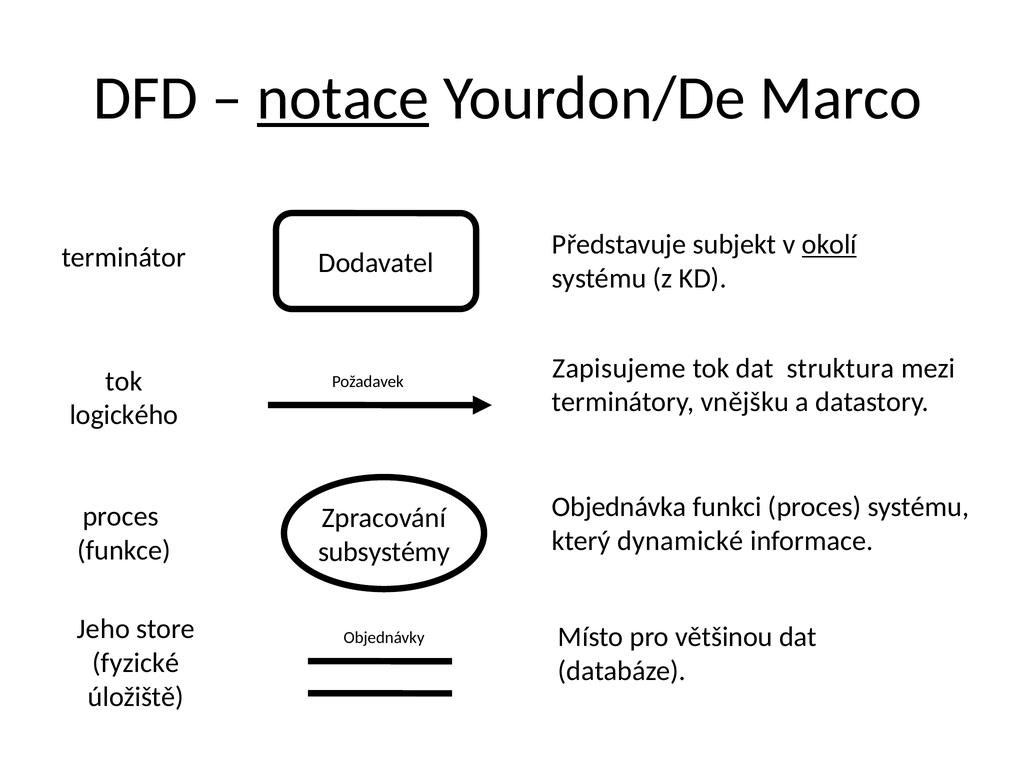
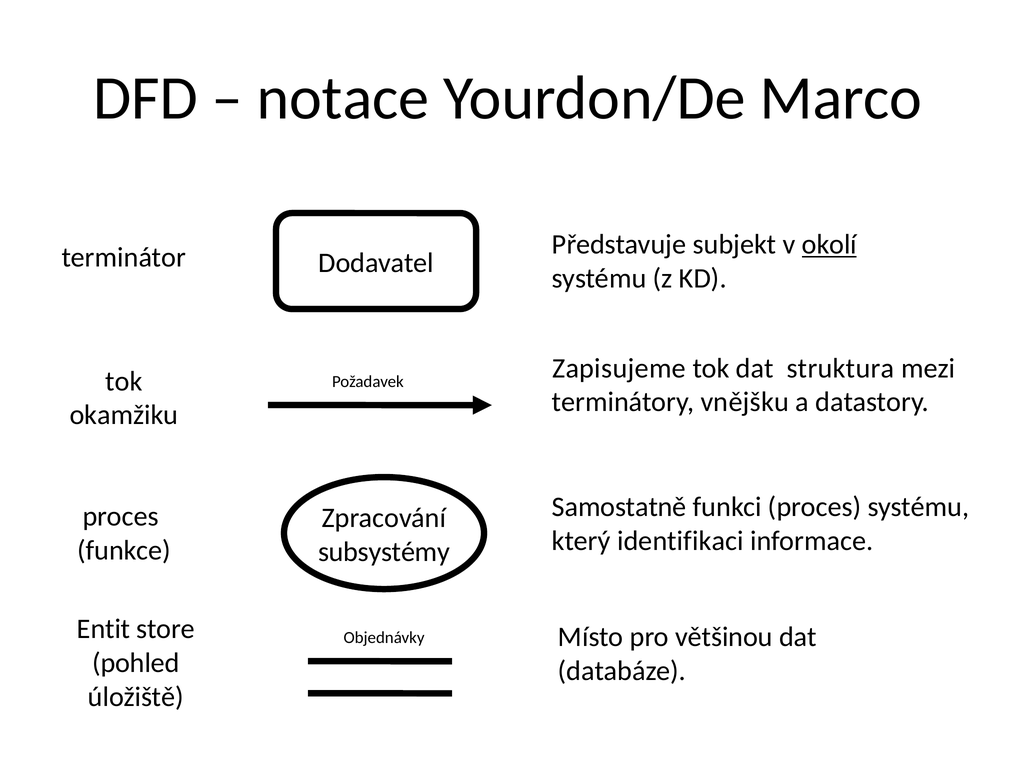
notace underline: present -> none (343, 98)
logického: logického -> okamžiku (124, 415)
Objednávka: Objednávka -> Samostatně (619, 507)
dynamické: dynamické -> identifikaci (680, 541)
Jeho: Jeho -> Entit (104, 629)
fyzické: fyzické -> pohled (136, 663)
